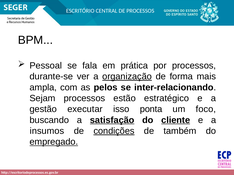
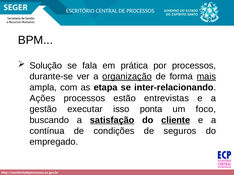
Pessoal: Pessoal -> Solução (46, 66)
mais underline: none -> present (206, 77)
pelos: pelos -> etapa (106, 88)
Sejam: Sejam -> Ações (42, 99)
estratégico: estratégico -> entrevistas (167, 99)
insumos: insumos -> contínua (47, 131)
condições underline: present -> none (114, 131)
também: também -> seguros (180, 131)
empregado underline: present -> none (54, 142)
